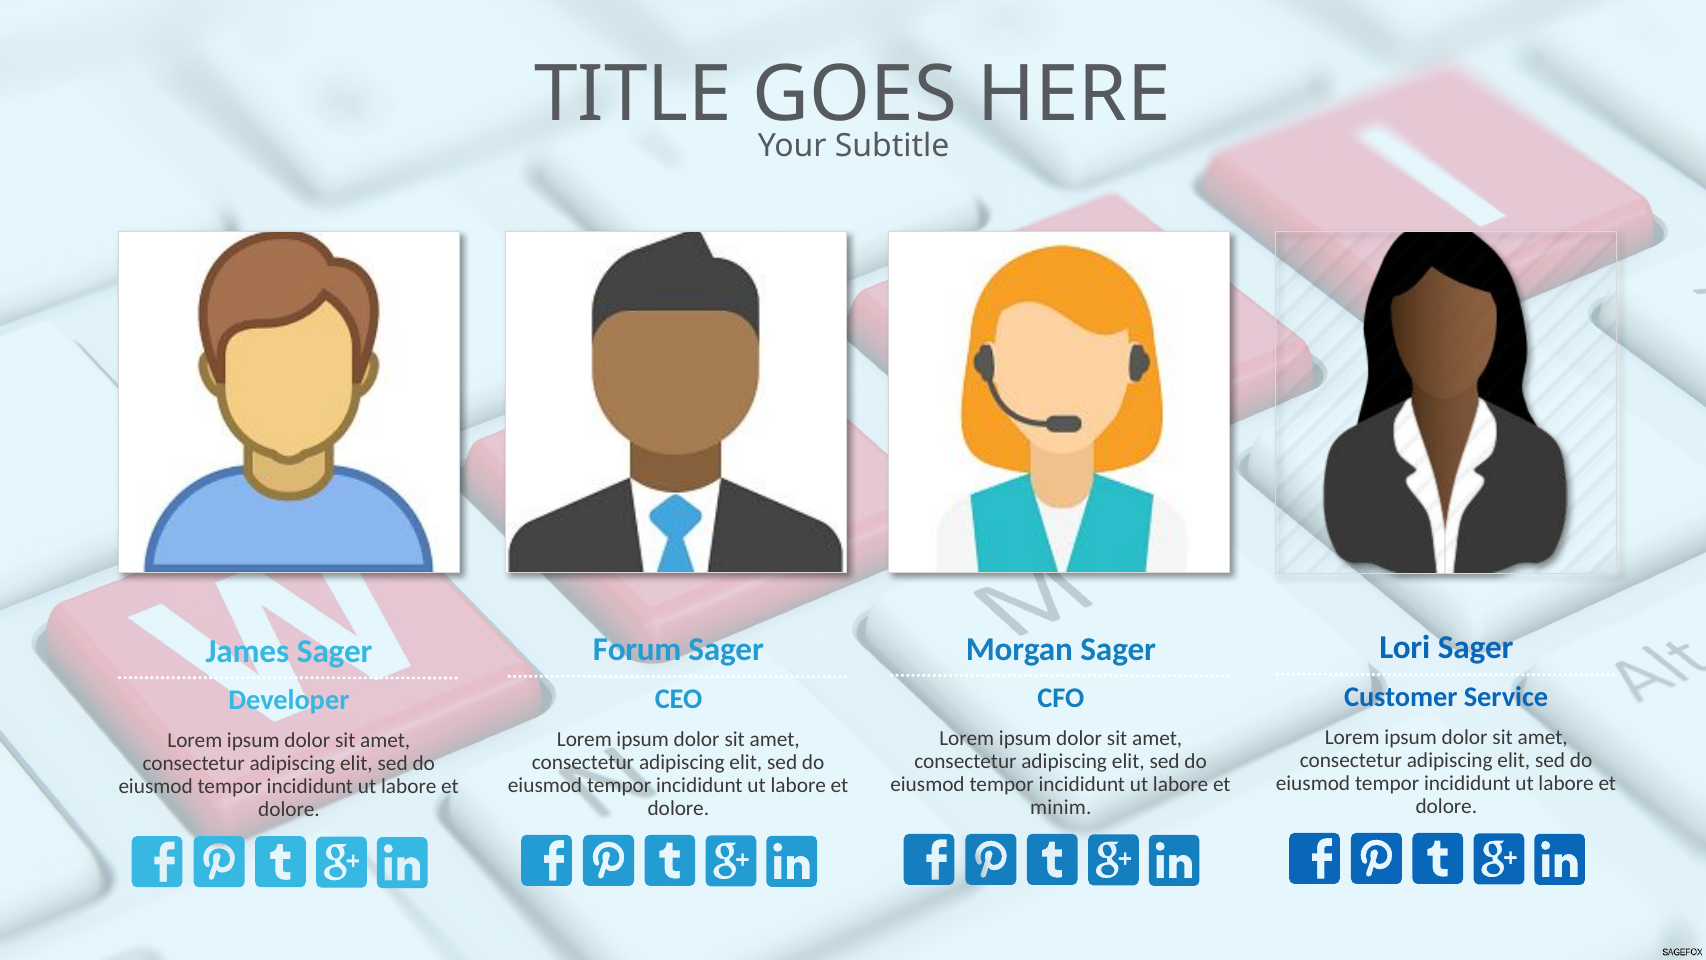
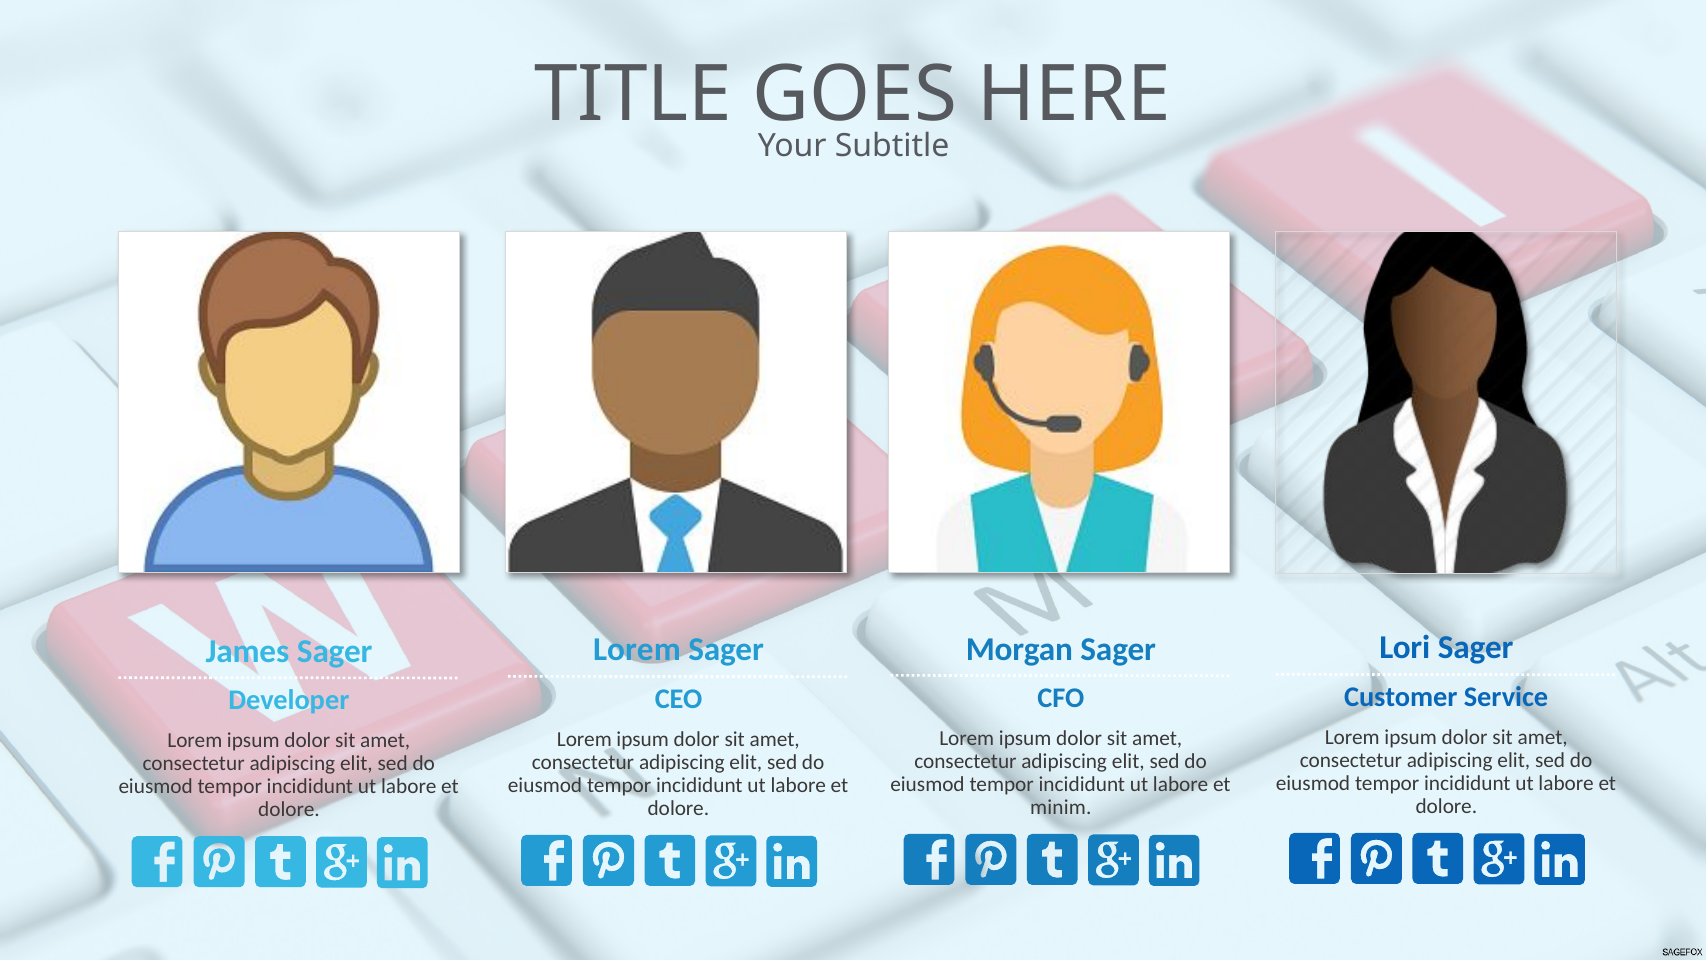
Forum: Forum -> Lorem (637, 650)
